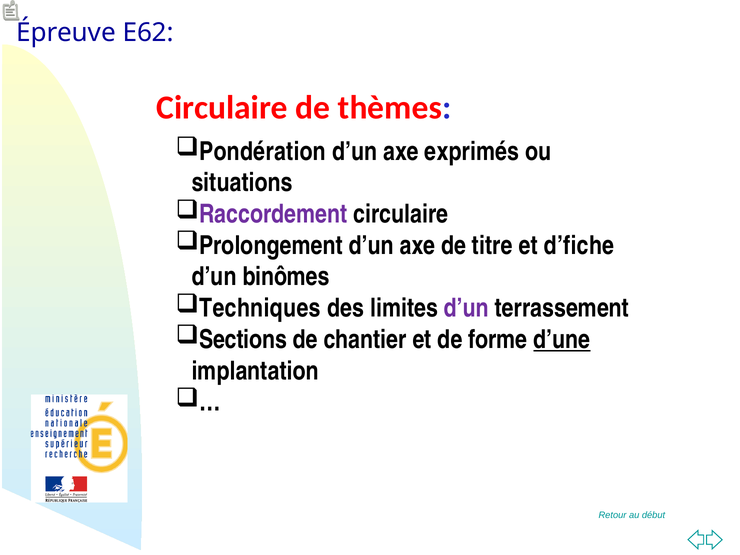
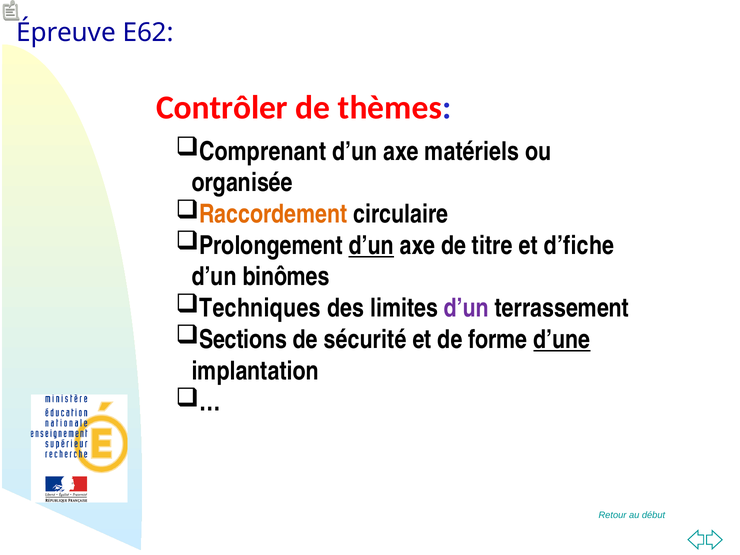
Circulaire: Circulaire -> Contrôler (222, 108)
Pondération: Pondération -> Comprenant (263, 151)
exprimés: exprimés -> matériels (472, 151)
situations: situations -> organisée (242, 183)
Raccordement colour: purple -> orange (273, 214)
d’un underline: none -> present (371, 245)
chantier: chantier -> sécurité (365, 340)
